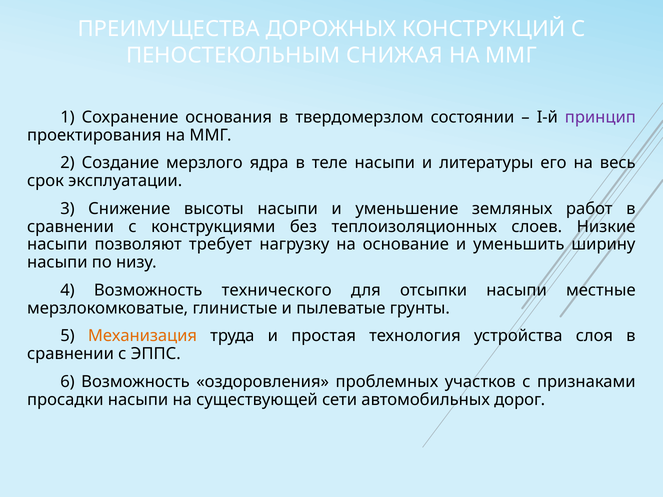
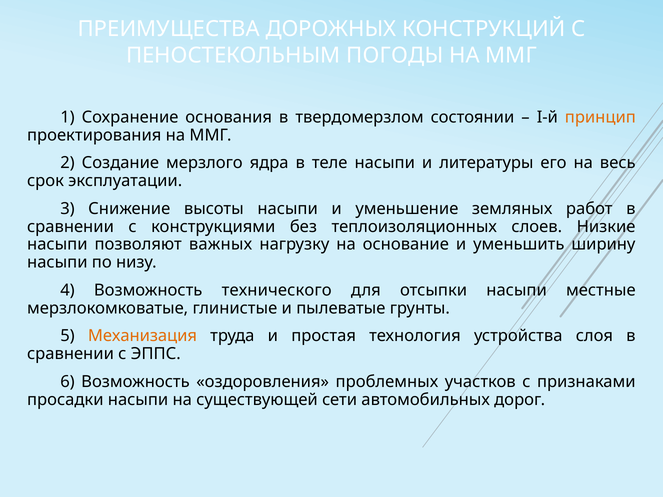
СНИЖАЯ: СНИЖАЯ -> ПОГОДЫ (395, 55)
принцип colour: purple -> orange (600, 117)
требует: требует -> важных (221, 245)
